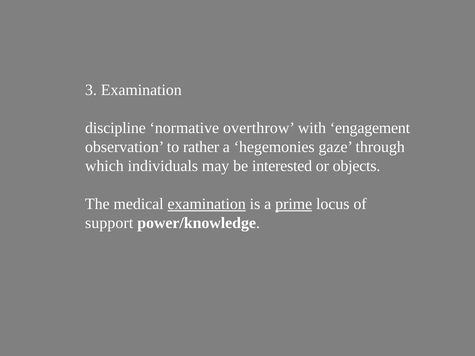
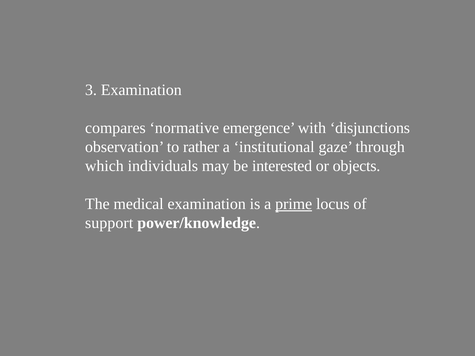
discipline: discipline -> compares (115, 128)
overthrow: overthrow -> emergence (259, 128)
engagement: engagement -> disjunctions (370, 128)
hegemonies: hegemonies -> institutional (274, 147)
examination underline: present -> none (207, 204)
